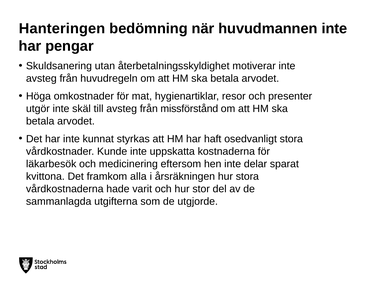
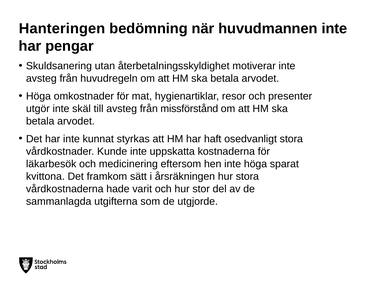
inte delar: delar -> höga (255, 164)
alla: alla -> sätt (138, 176)
